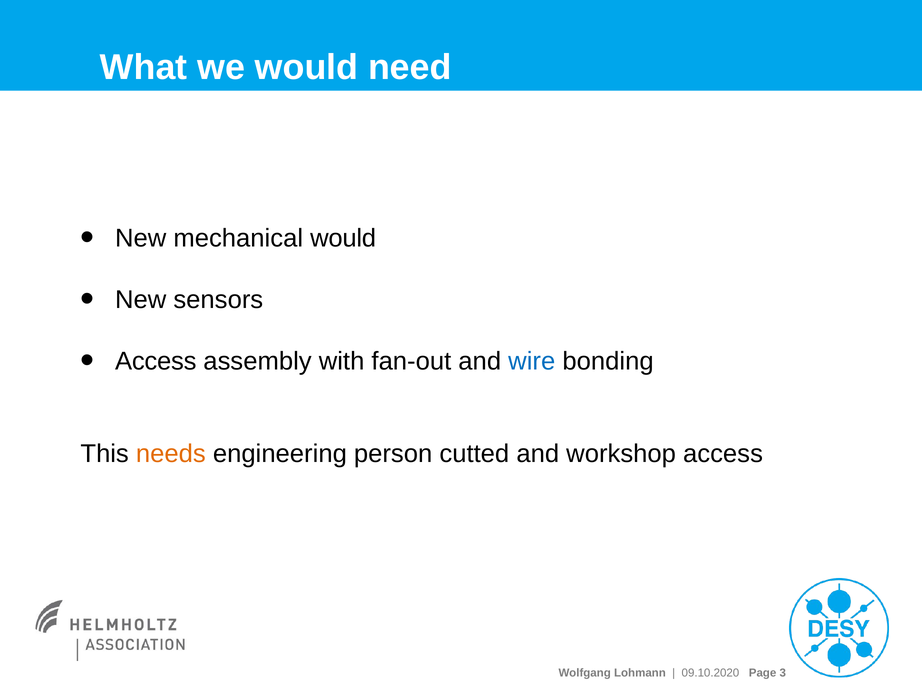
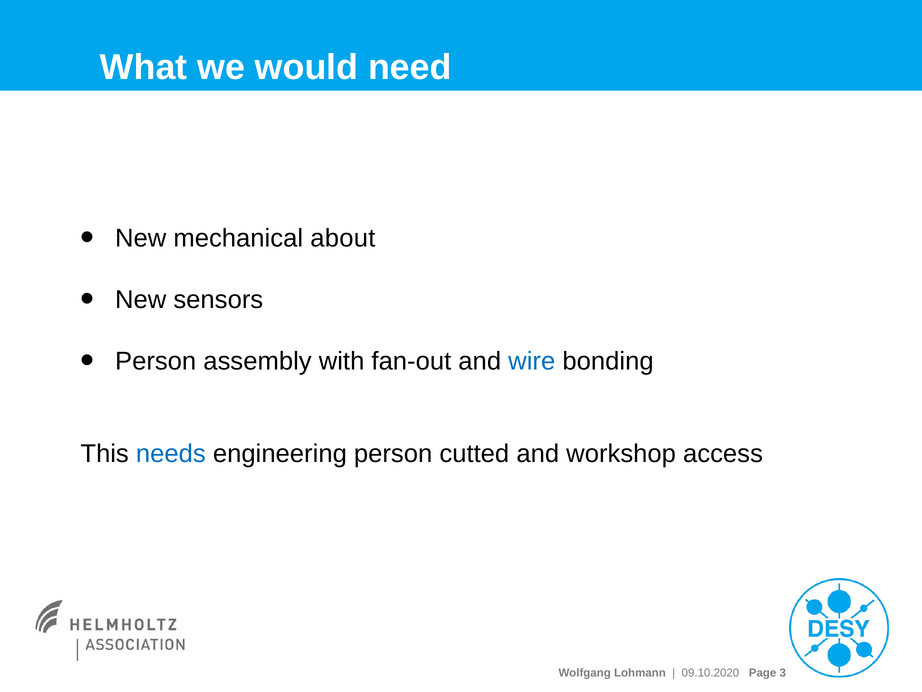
mechanical would: would -> about (343, 238)
Access: Access -> Person (156, 361)
needs colour: orange -> blue (171, 453)
